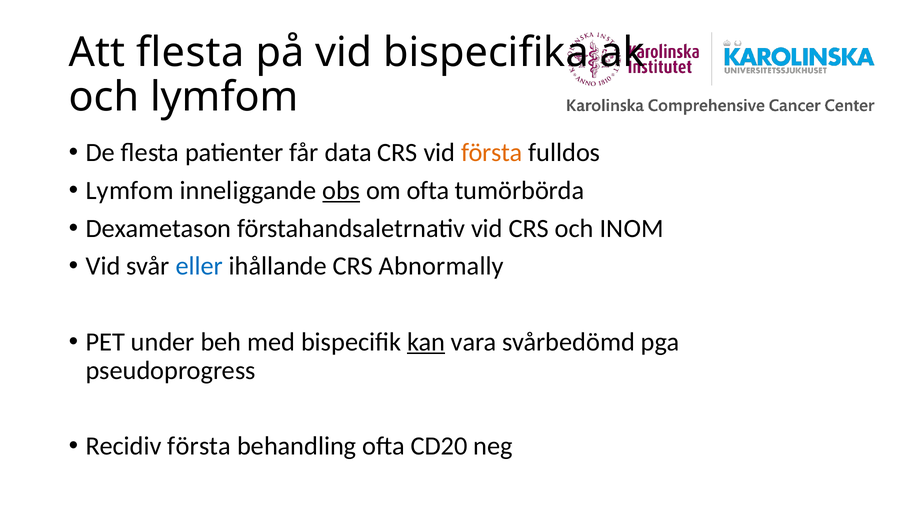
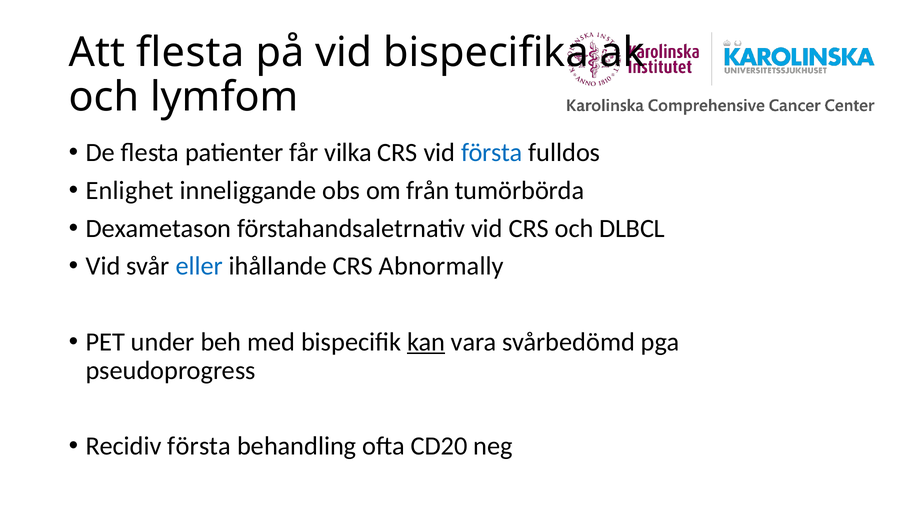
data: data -> vilka (348, 153)
första colour: orange -> blue (492, 153)
Lymfom: Lymfom -> Enlighet (130, 191)
obs underline: present -> none (341, 191)
om ofta: ofta -> från (428, 191)
INOM: INOM -> DLBCL (632, 229)
